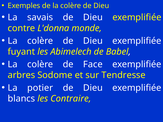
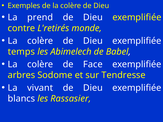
savais: savais -> prend (40, 17)
L'donna: L'donna -> L'retirés (53, 28)
fuyant: fuyant -> temps (21, 52)
potier: potier -> vivant (40, 88)
Contraire: Contraire -> Rassasier (71, 99)
